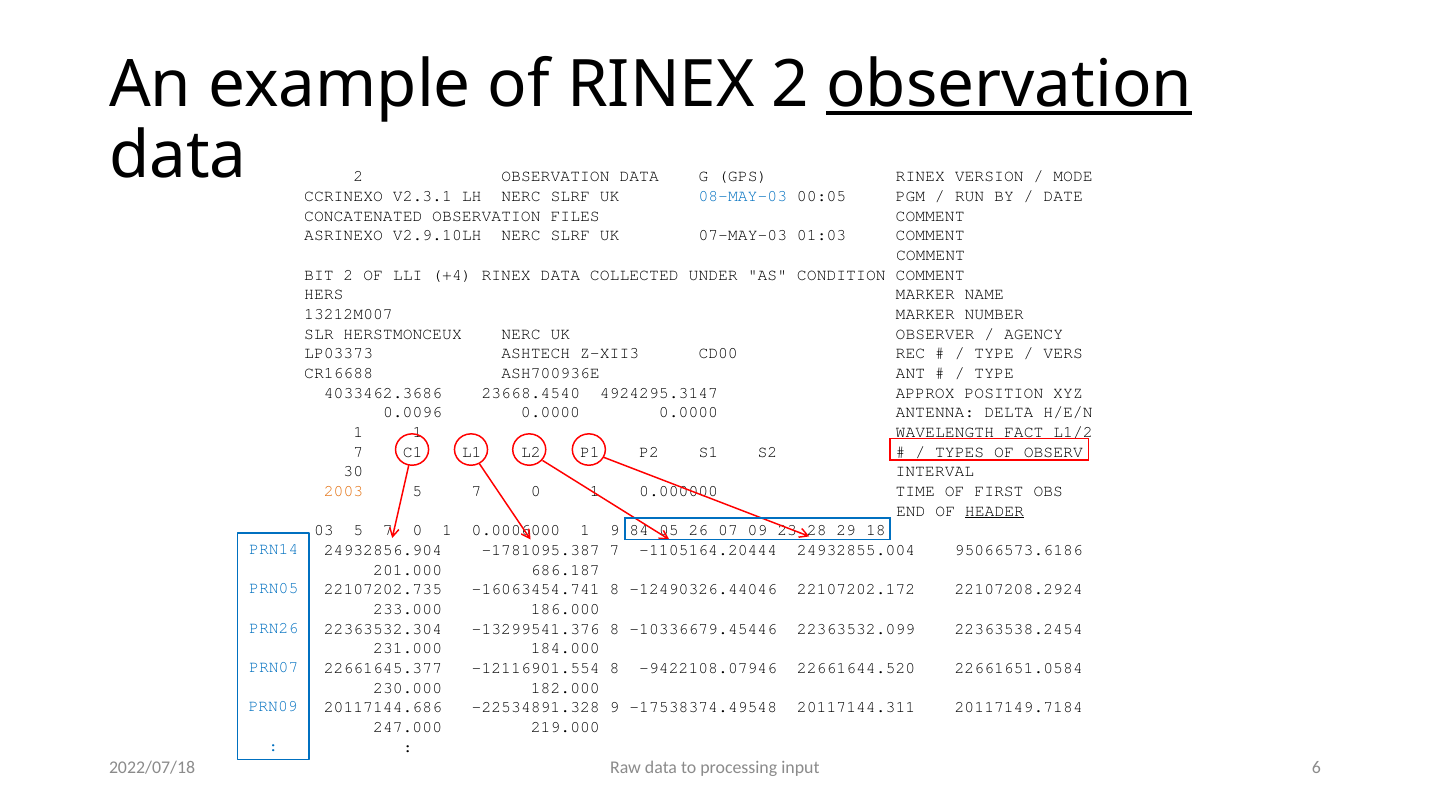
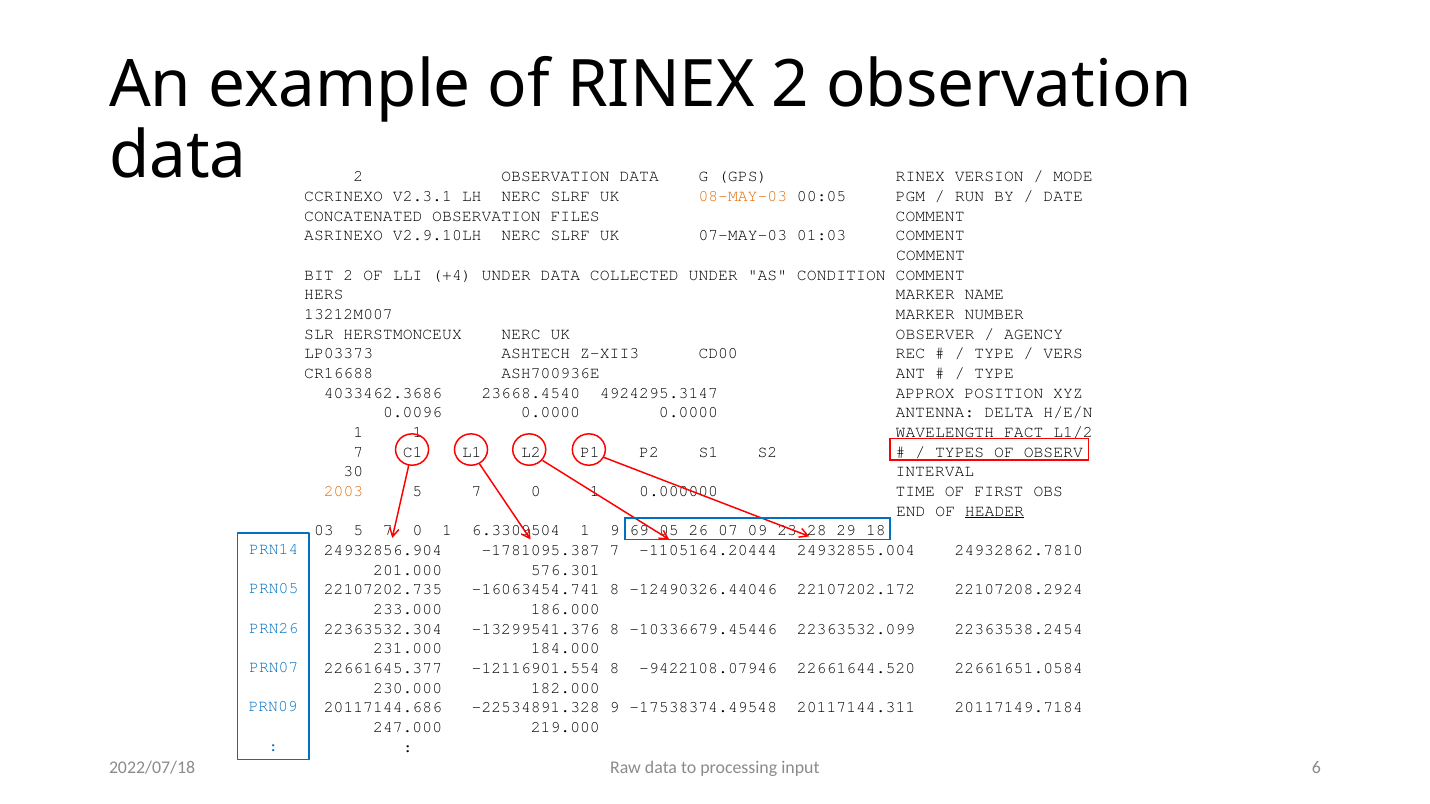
observation underline: present -> none (1009, 85)
08-MAY-03 colour: blue -> orange (743, 196)
+4 RINEX: RINEX -> UNDER (506, 275)
0.0006000: 0.0006000 -> 6.3309504 (516, 531)
84: 84 -> 69 (639, 531)
95066573.6186: 95066573.6186 -> 24932862.7810 (1019, 550)
686.187: 686.187 -> 576.301 (565, 570)
